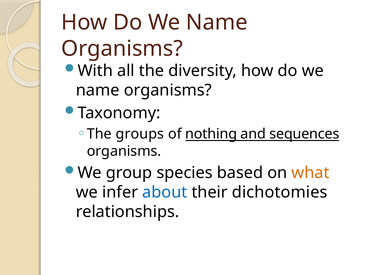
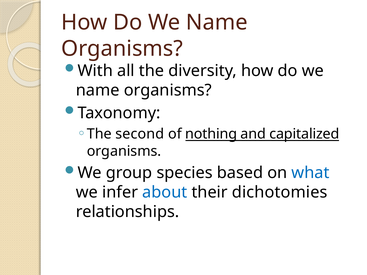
groups: groups -> second (140, 134)
sequences: sequences -> capitalized (304, 134)
what colour: orange -> blue (310, 173)
